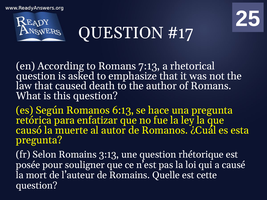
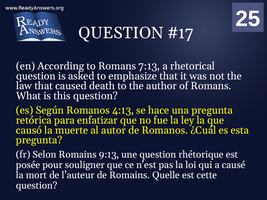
6:13: 6:13 -> 4:13 (123, 110)
3:13: 3:13 -> 9:13 (109, 155)
